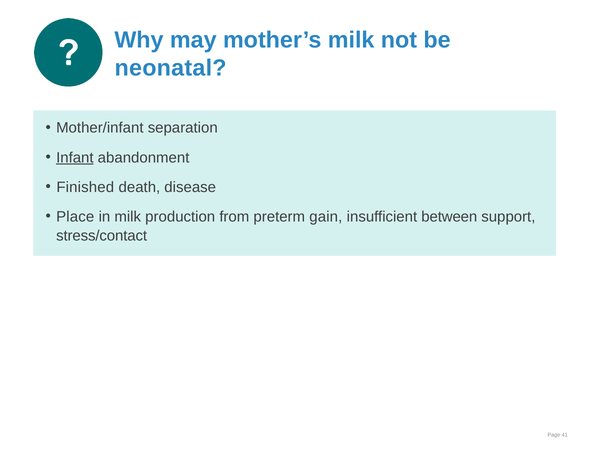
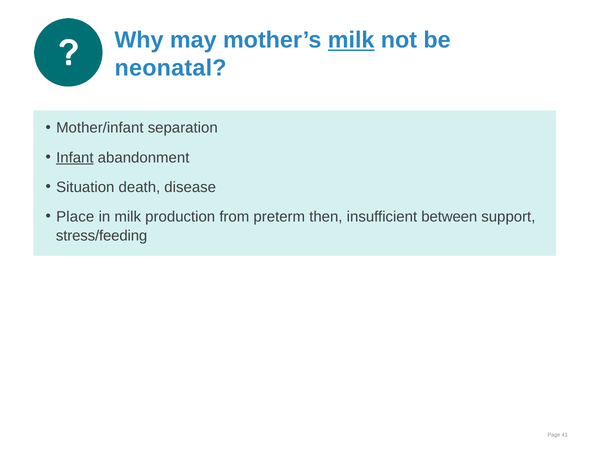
milk underline: none -> present (351, 40)
Finished: Finished -> Situation (85, 187)
gain: gain -> then (326, 217)
stress/contact: stress/contact -> stress/feeding (102, 236)
